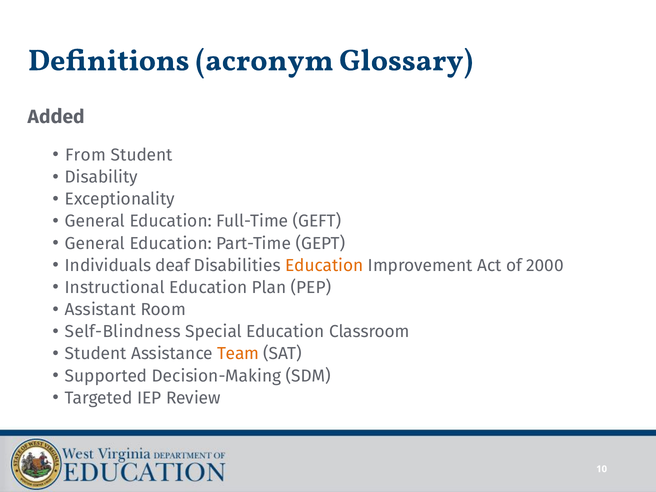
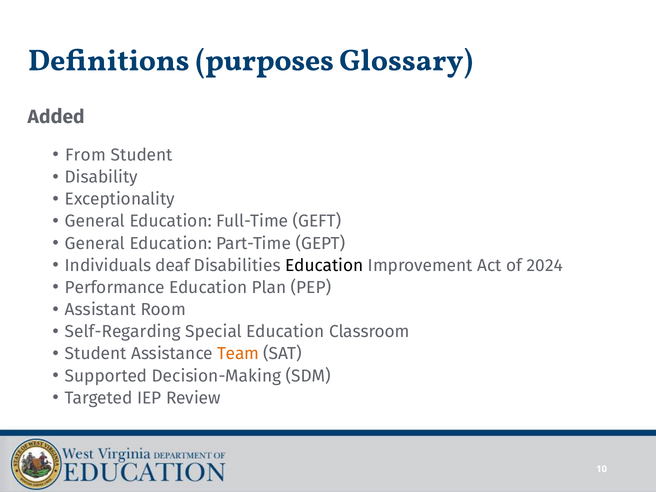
acronym: acronym -> purposes (265, 60)
Education colour: orange -> black (324, 265)
2000: 2000 -> 2024 (545, 265)
Instructional: Instructional -> Performance (115, 287)
Self-Blindness: Self-Blindness -> Self-Regarding (123, 332)
